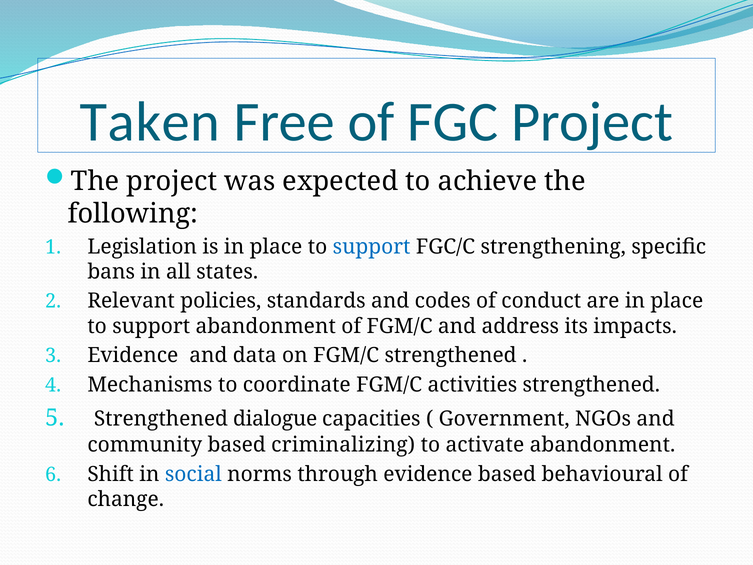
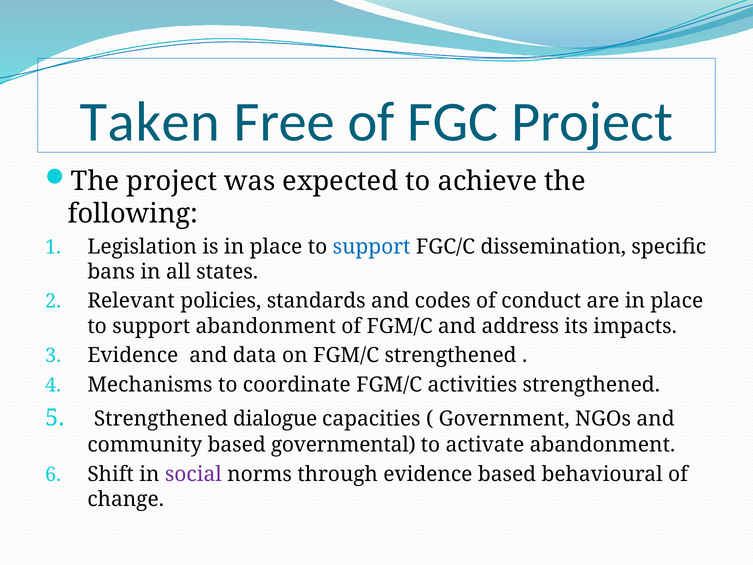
strengthening: strengthening -> dissemination (553, 247)
criminalizing: criminalizing -> governmental (343, 445)
social colour: blue -> purple (193, 474)
